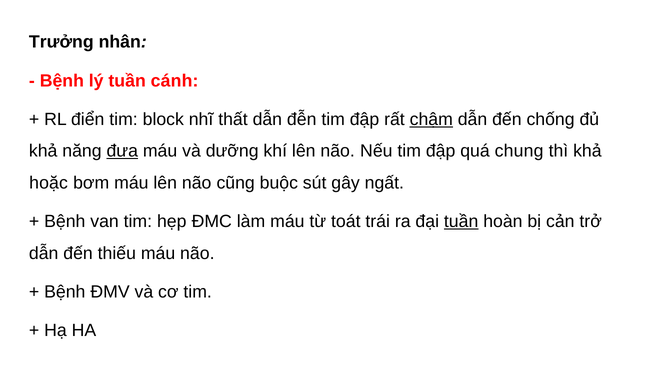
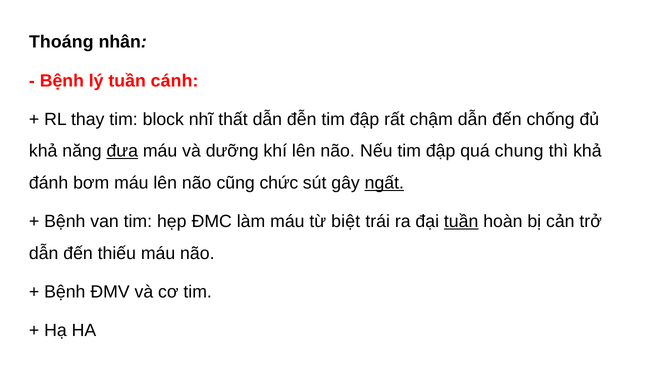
Trưởng: Trưởng -> Thoáng (61, 42)
điển: điển -> thay (88, 119)
chậm underline: present -> none (431, 119)
hoặc: hoặc -> đánh (49, 183)
buộc: buộc -> chức (279, 183)
ngất underline: none -> present (384, 183)
toát: toát -> biệt (346, 221)
